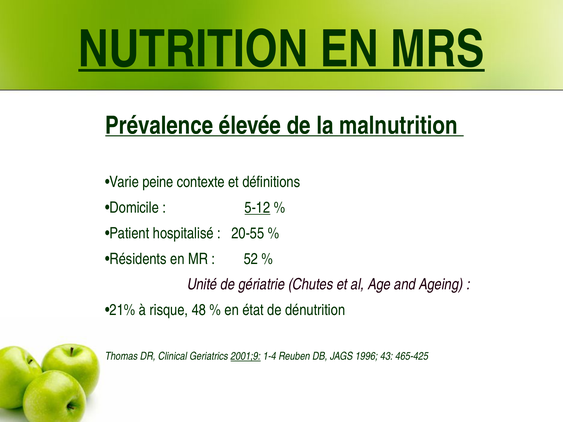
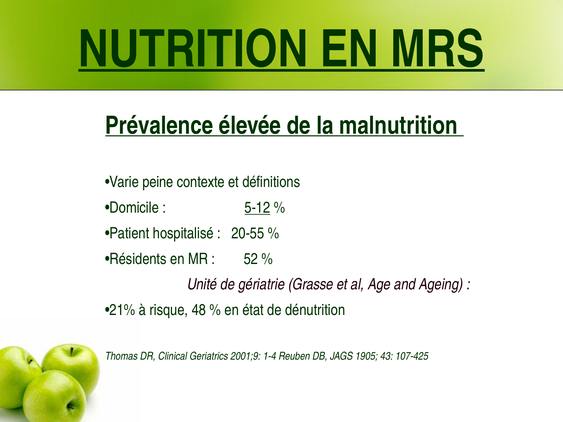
Chutes: Chutes -> Grasse (311, 285)
2001;9 underline: present -> none (246, 356)
1996: 1996 -> 1905 (367, 356)
465-425: 465-425 -> 107-425 (412, 356)
